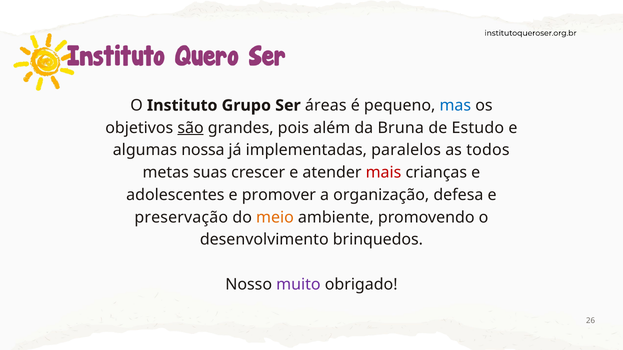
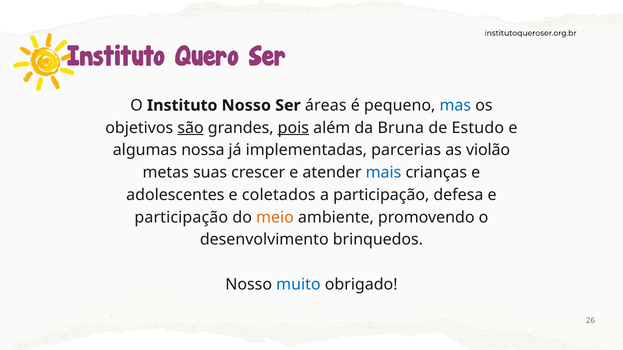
Instituto Grupo: Grupo -> Nosso (246, 106)
pois underline: none -> present (293, 128)
paralelos: paralelos -> parcerias (406, 150)
todos: todos -> violão (488, 150)
mais colour: red -> blue (384, 173)
promover: promover -> coletados (279, 195)
a organização: organização -> participação (381, 195)
preservação: preservação -> participação (181, 218)
muito colour: purple -> blue (298, 285)
